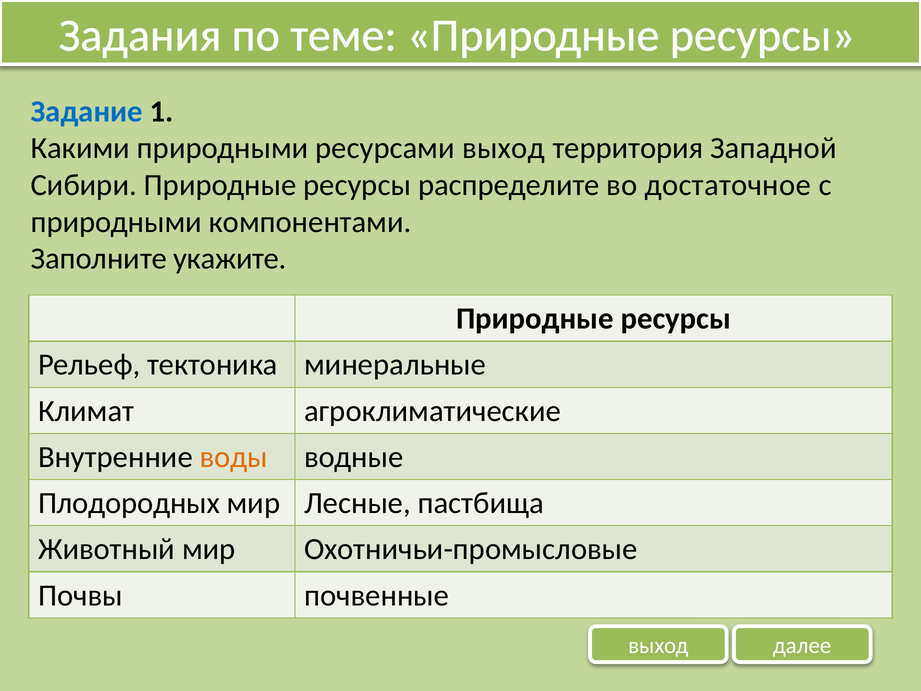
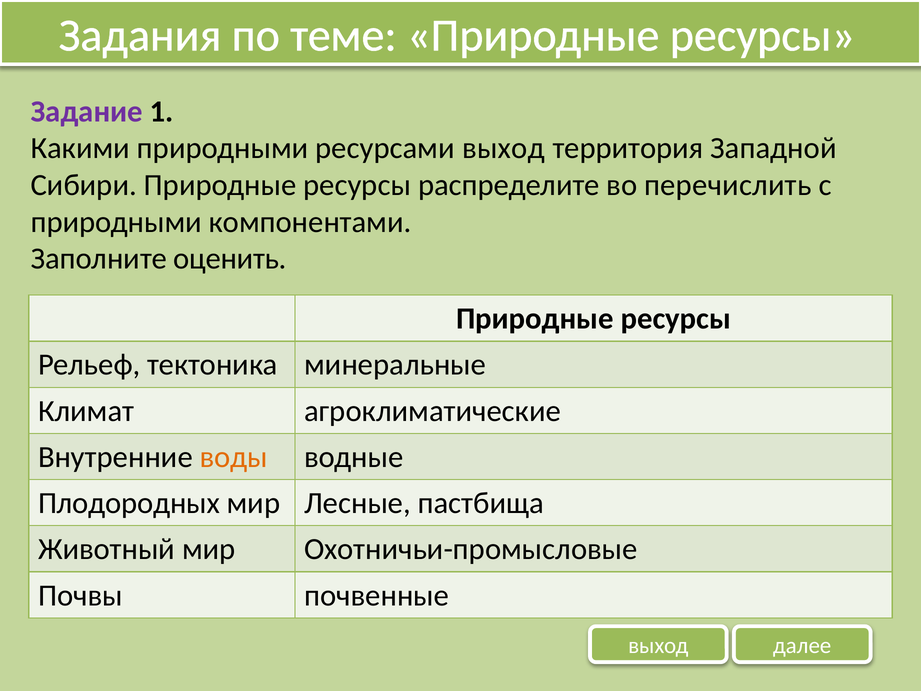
Задание colour: blue -> purple (87, 111)
достаточное: достаточное -> перечислить (728, 185)
укажите: укажите -> оценить (230, 259)
